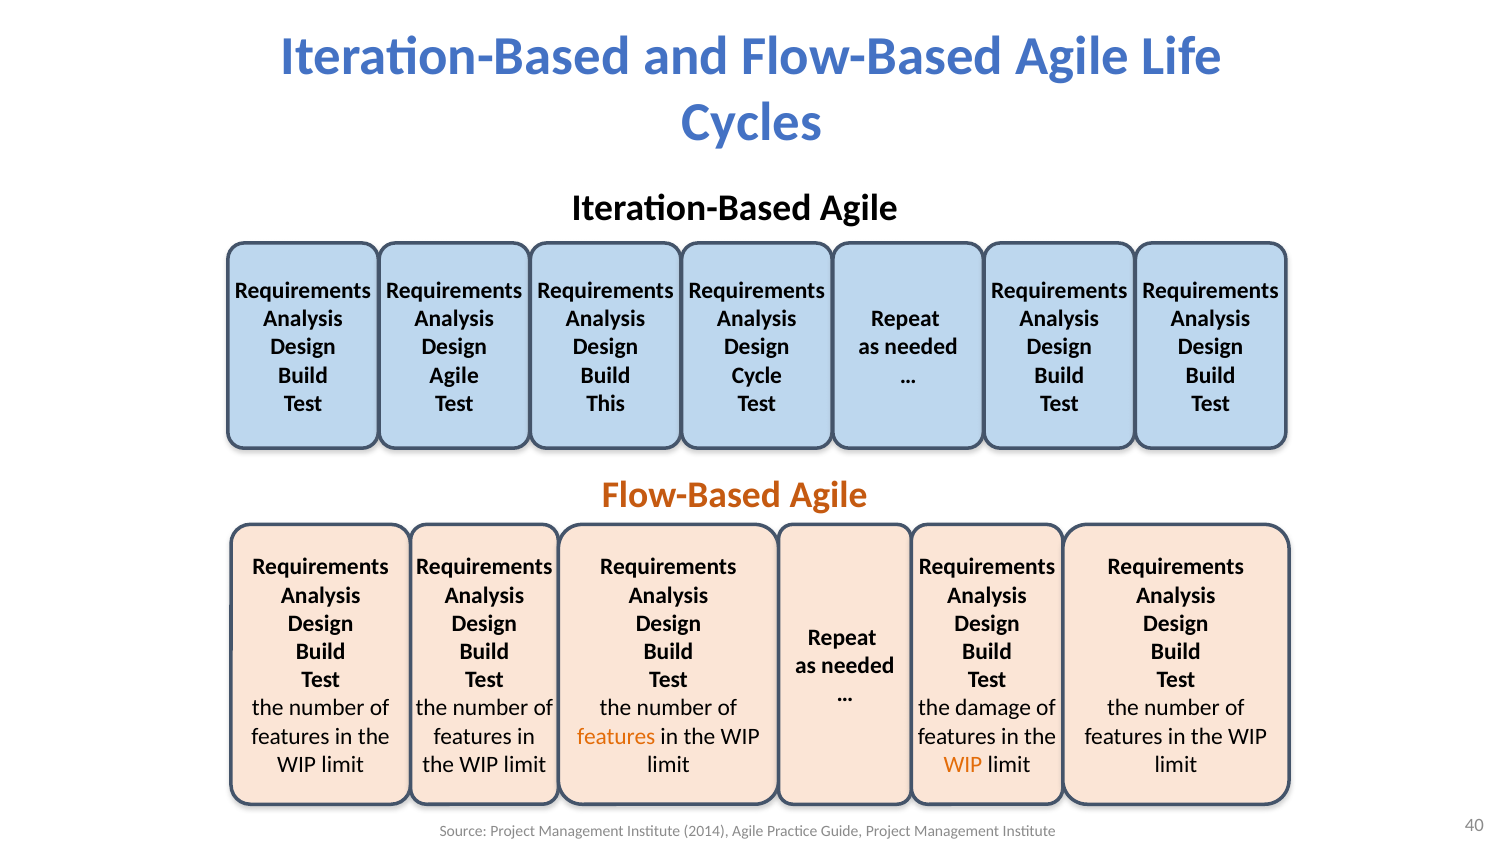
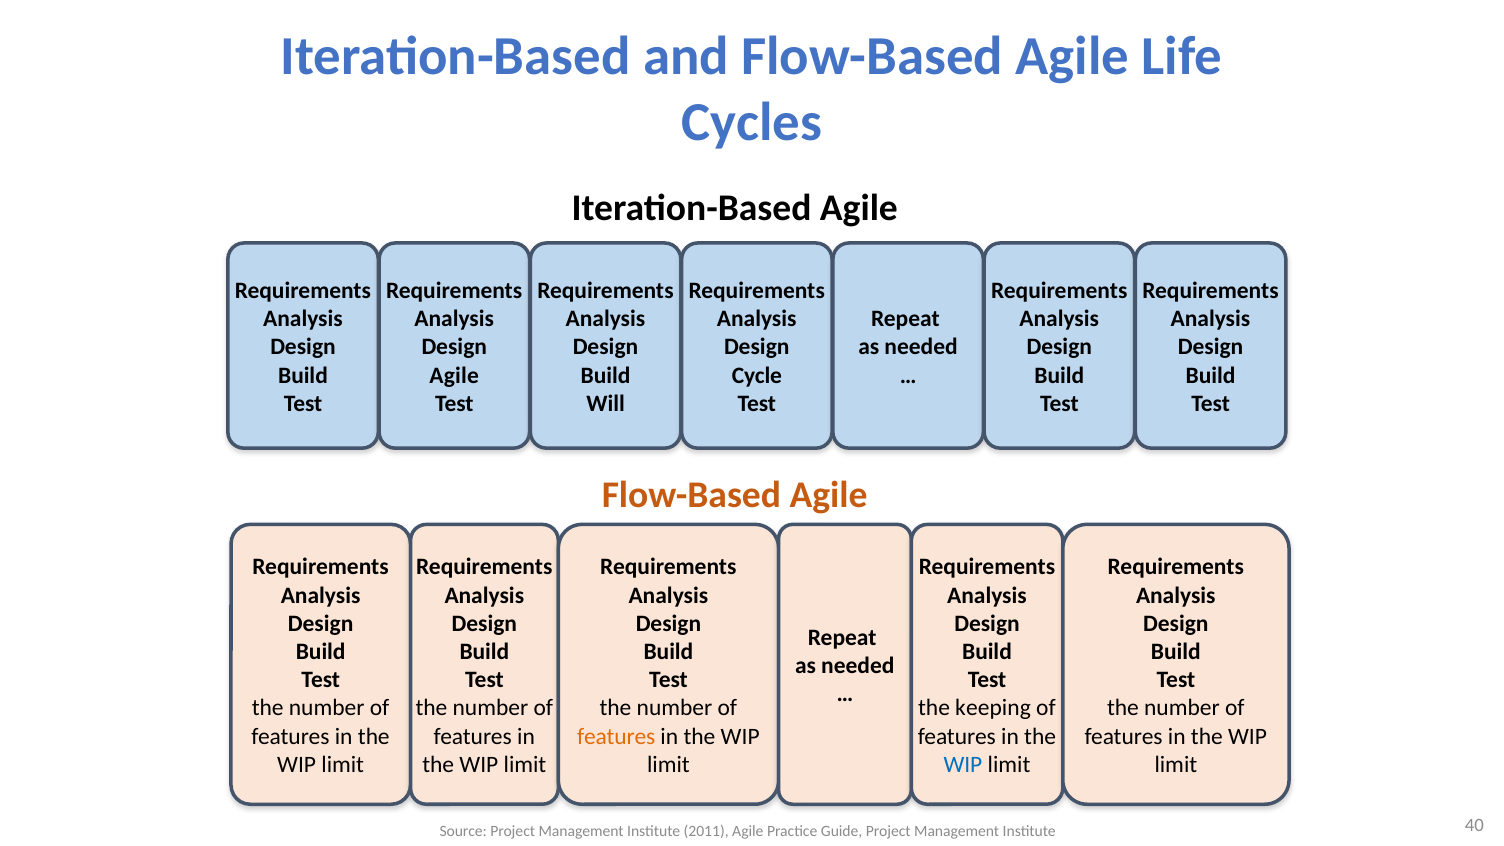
This: This -> Will (606, 404)
damage: damage -> keeping (993, 708)
WIP colour: orange -> blue (963, 765)
2014: 2014 -> 2011 (706, 831)
